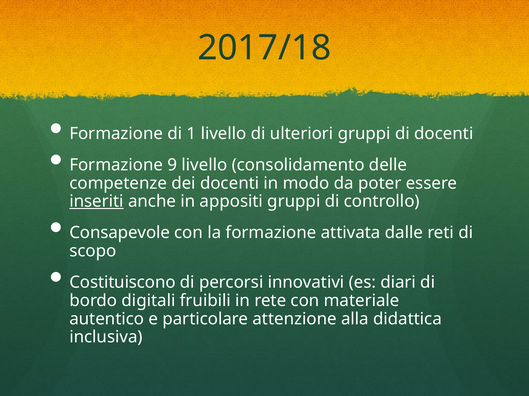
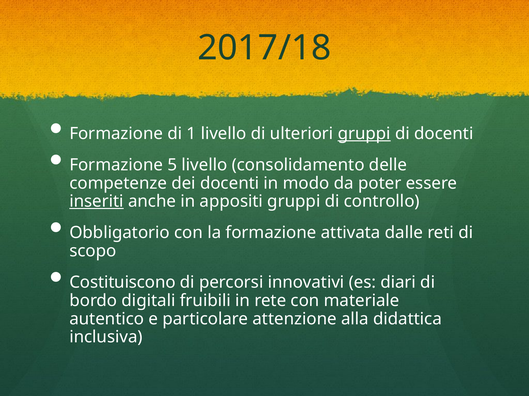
gruppi underline: none -> present (364, 134)
9: 9 -> 5 (172, 165)
Consapevole: Consapevole -> Obbligatorio (120, 233)
